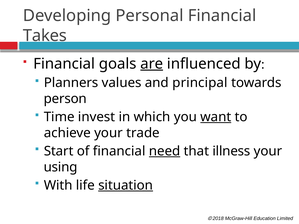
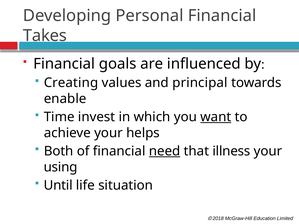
are underline: present -> none (152, 64)
Planners: Planners -> Creating (71, 83)
person: person -> enable (65, 99)
trade: trade -> helps (143, 133)
Start: Start -> Both (59, 151)
With: With -> Until (58, 185)
situation underline: present -> none (126, 185)
